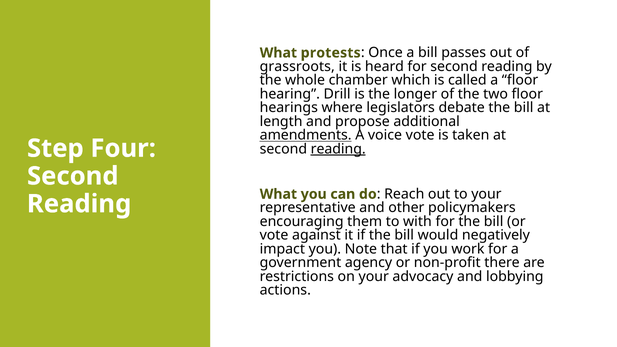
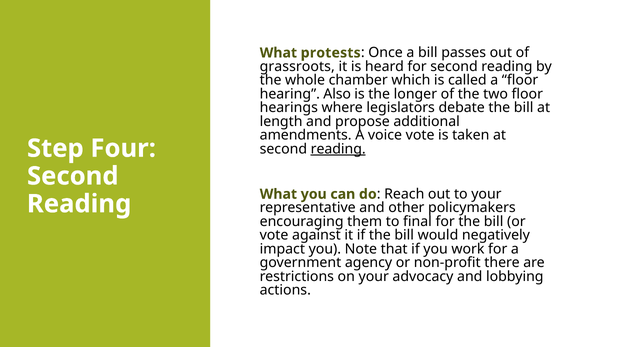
Drill: Drill -> Also (337, 94)
amendments underline: present -> none (306, 135)
with: with -> final (417, 222)
